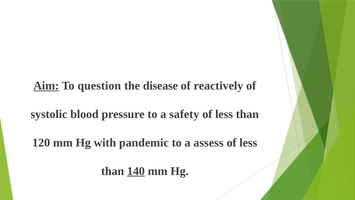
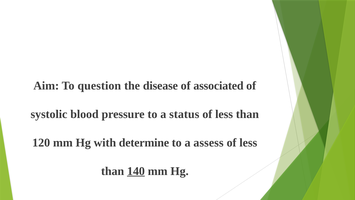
Aim underline: present -> none (46, 86)
reactively: reactively -> associated (218, 86)
safety: safety -> status (184, 114)
pandemic: pandemic -> determine (144, 142)
